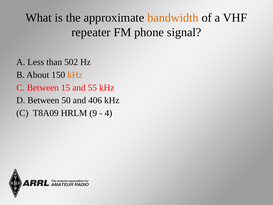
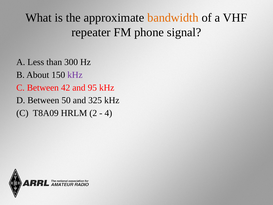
502: 502 -> 300 (71, 62)
kHz colour: orange -> purple (75, 75)
15: 15 -> 42 (66, 88)
55: 55 -> 95 (92, 88)
406: 406 -> 325 (95, 100)
9: 9 -> 2 (93, 113)
